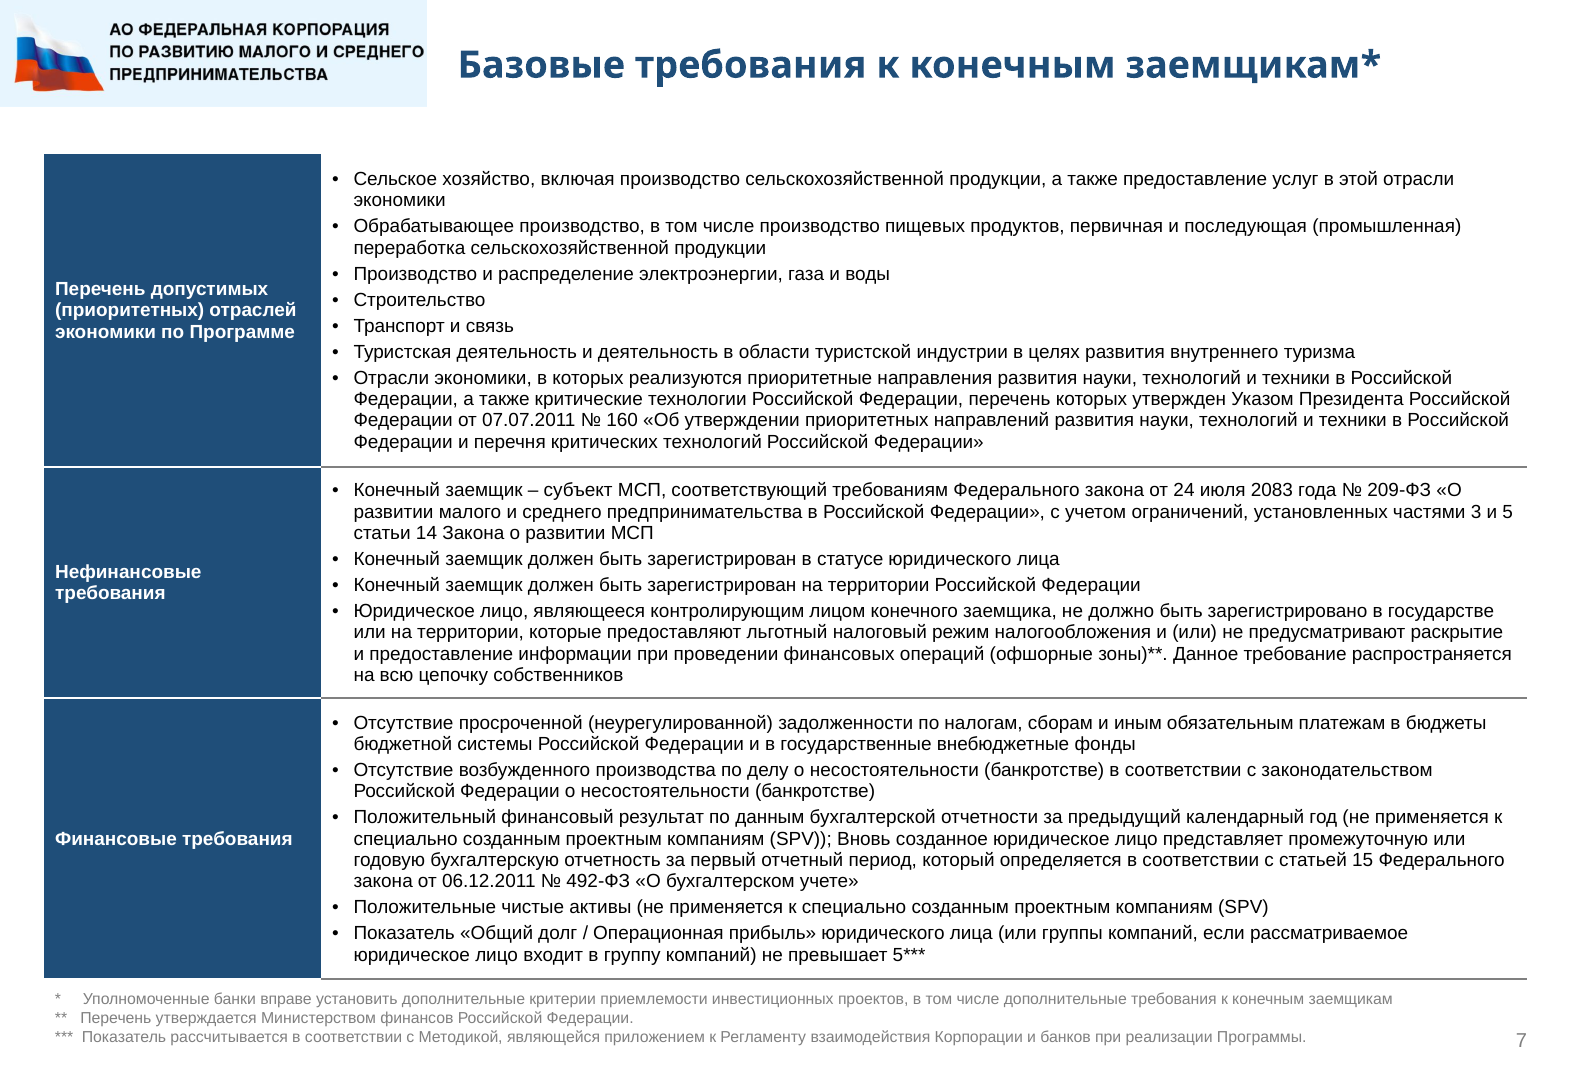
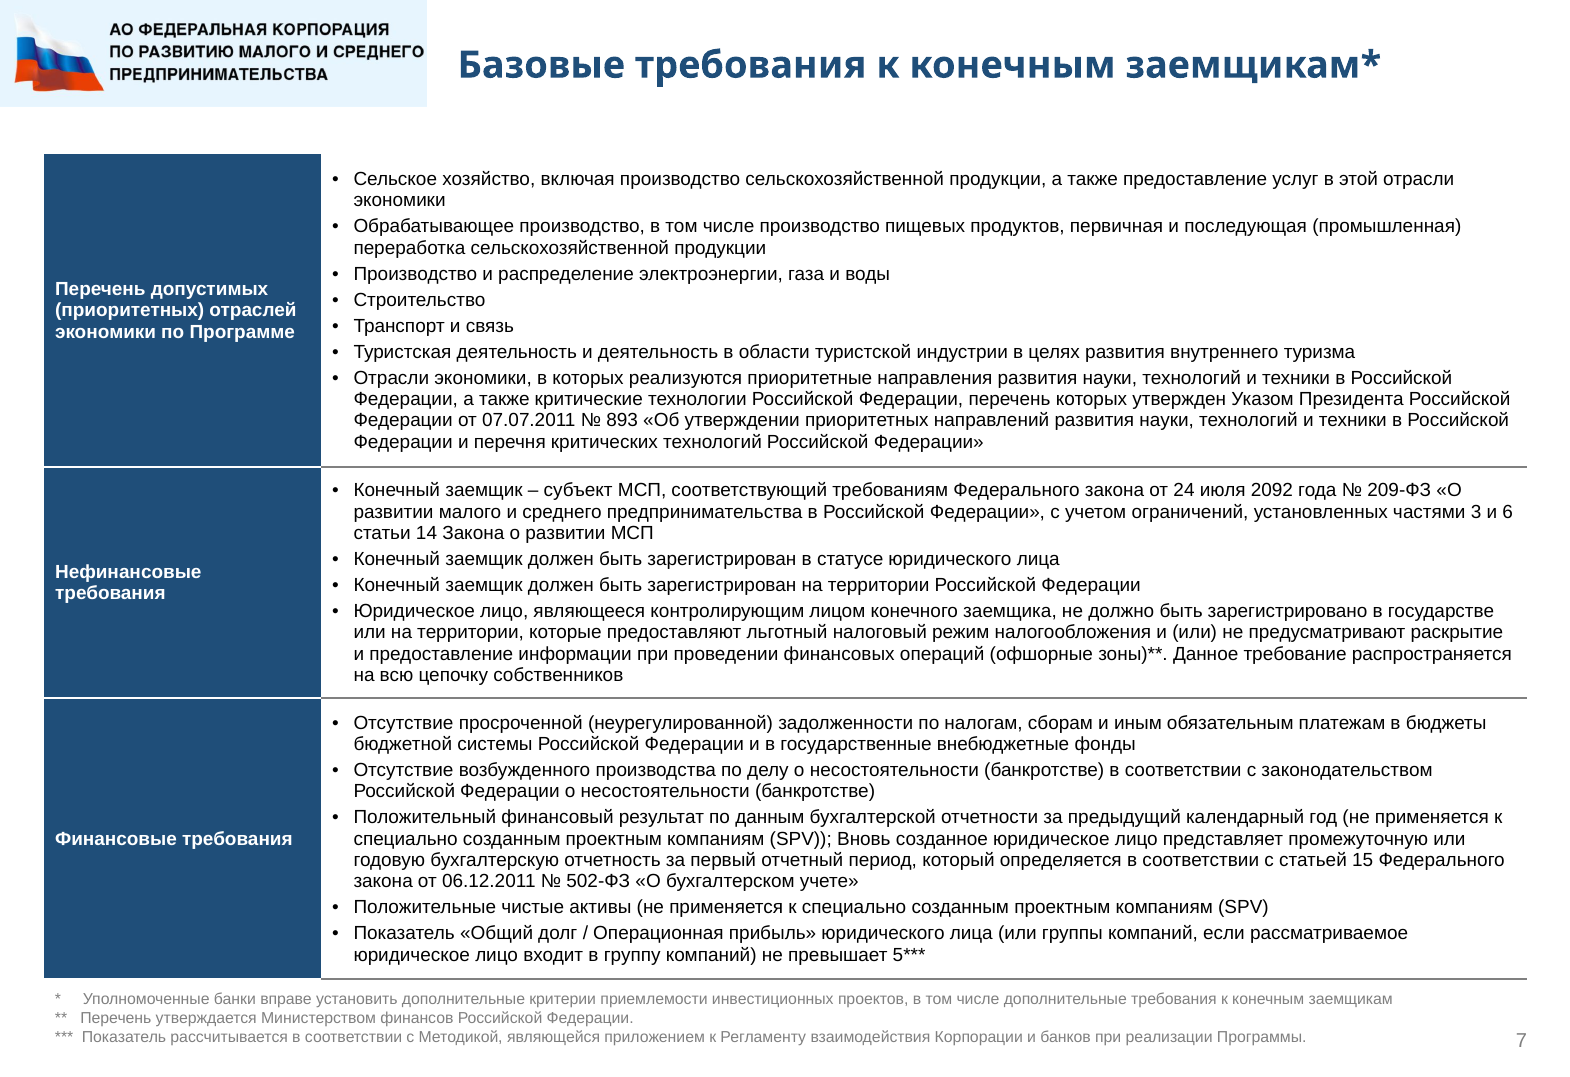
160: 160 -> 893 (622, 421)
2083: 2083 -> 2092 (1272, 490)
5: 5 -> 6 (1508, 512)
492-ФЗ: 492-ФЗ -> 502-ФЗ (598, 881)
